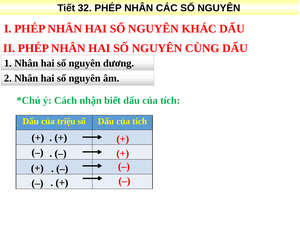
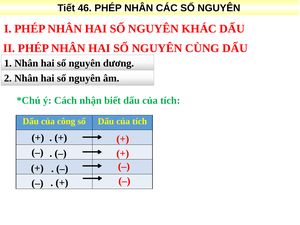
32: 32 -> 46 (85, 8)
triệu: triệu -> công (66, 121)
